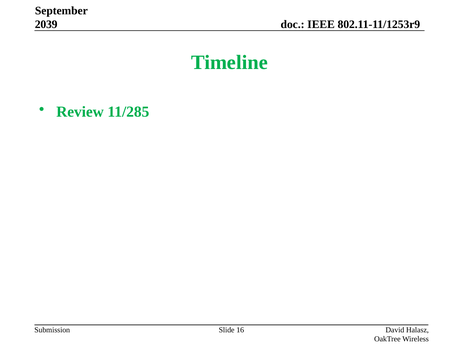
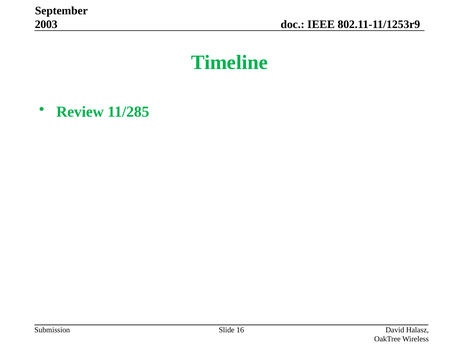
2039: 2039 -> 2003 (46, 24)
